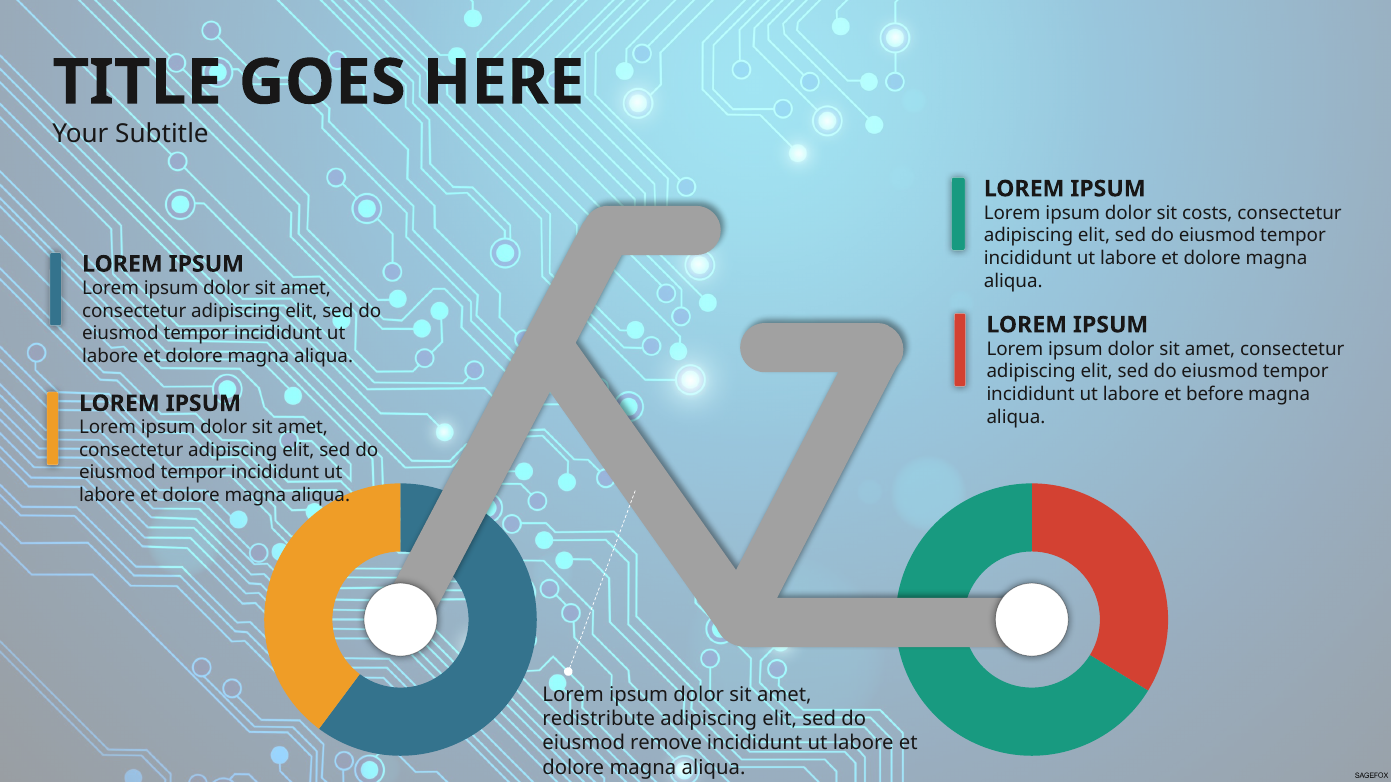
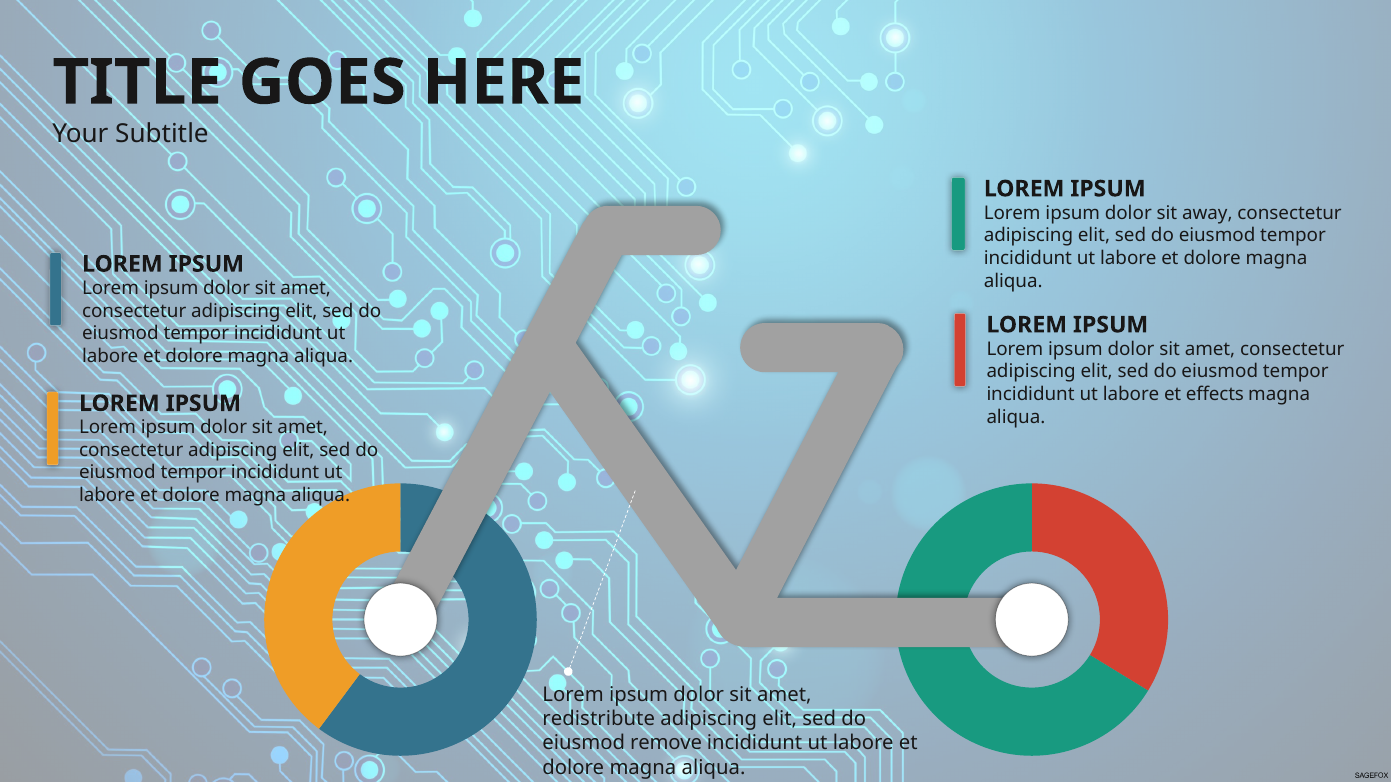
costs: costs -> away (1207, 213)
before: before -> effects (1215, 394)
